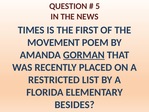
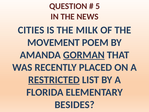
TIMES: TIMES -> CITIES (31, 30)
FIRST: FIRST -> MILK (87, 30)
RESTRICTED underline: none -> present (54, 80)
